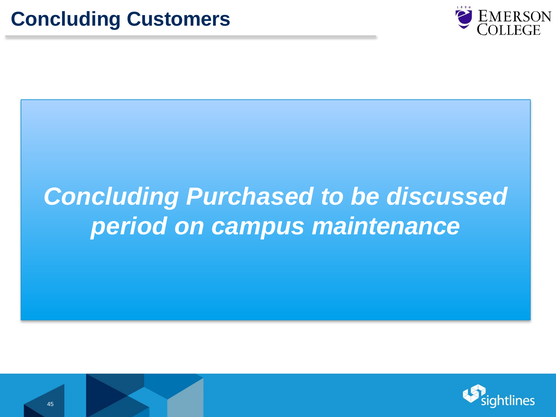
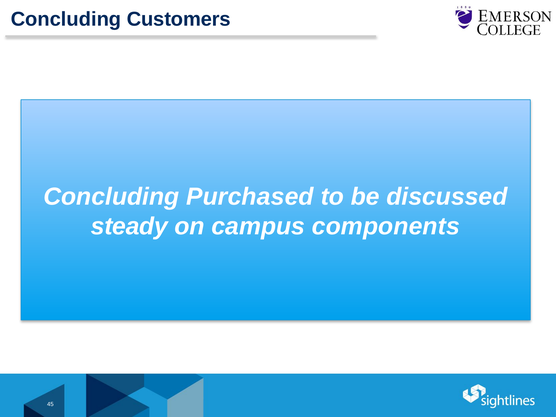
period: period -> steady (129, 226)
maintenance: maintenance -> components (386, 226)
